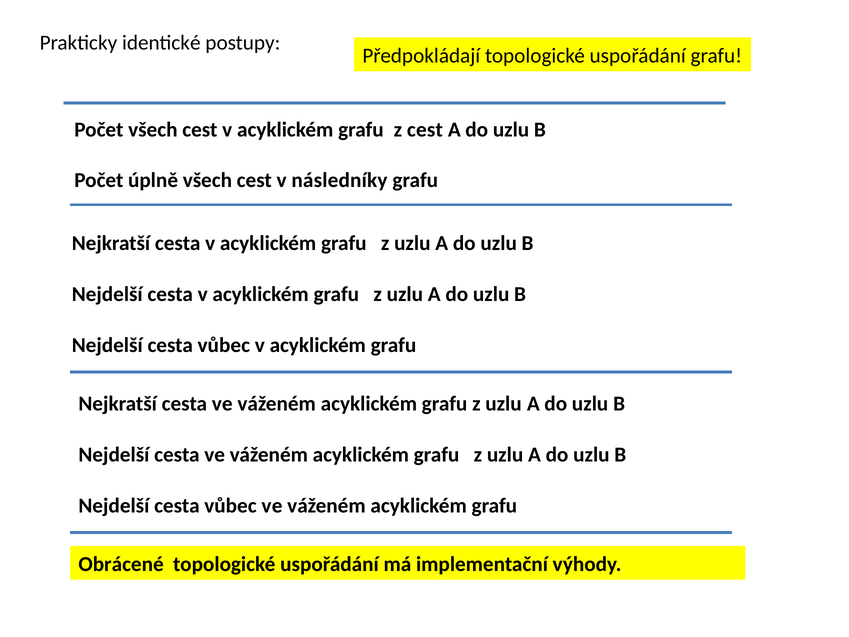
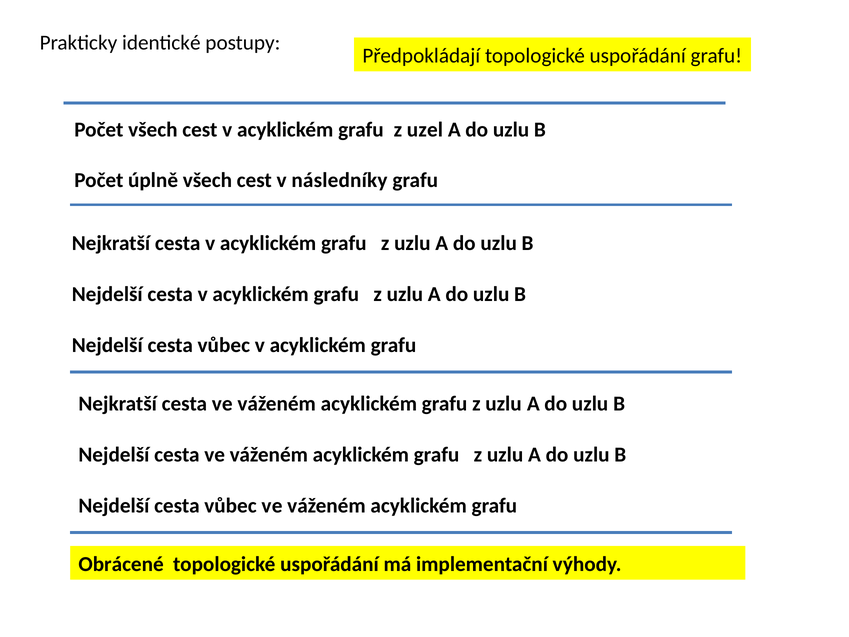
z cest: cest -> uzel (425, 129)
